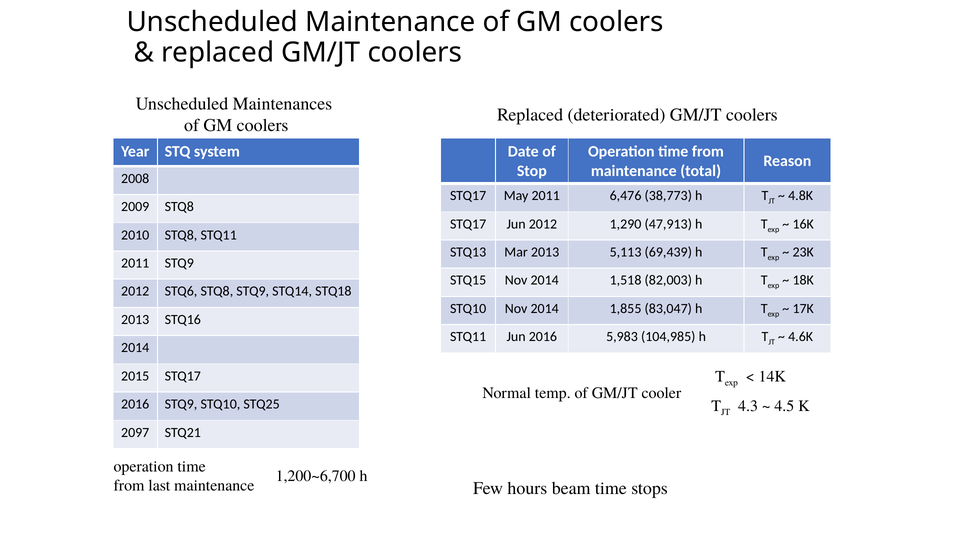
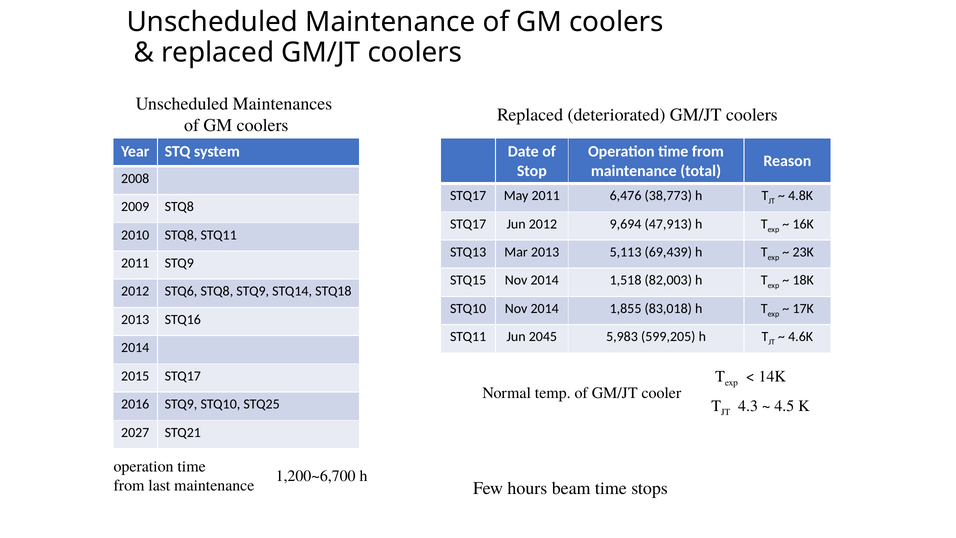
1,290: 1,290 -> 9,694 (626, 224)
83,047: 83,047 -> 83,018 (668, 308)
Jun 2016: 2016 -> 2045 (543, 337)
104,985: 104,985 -> 599,205 (668, 337)
2097: 2097 -> 2027 (135, 432)
